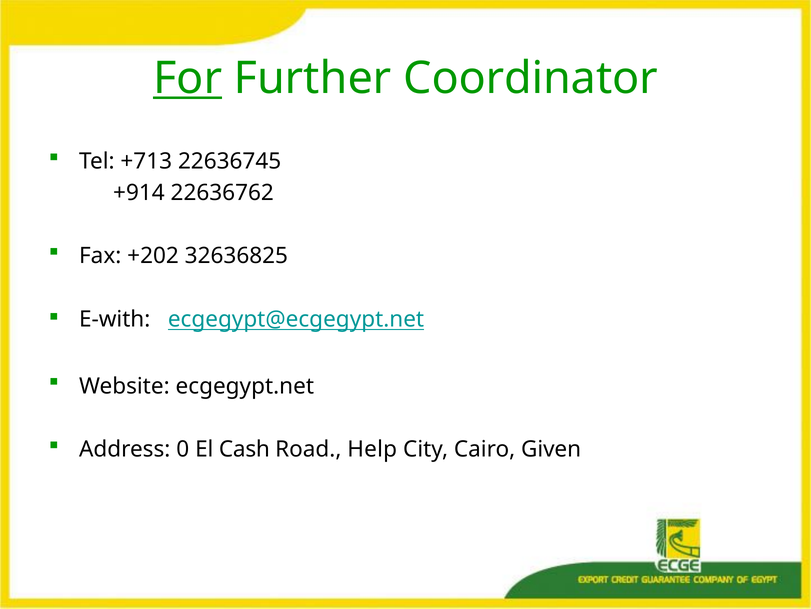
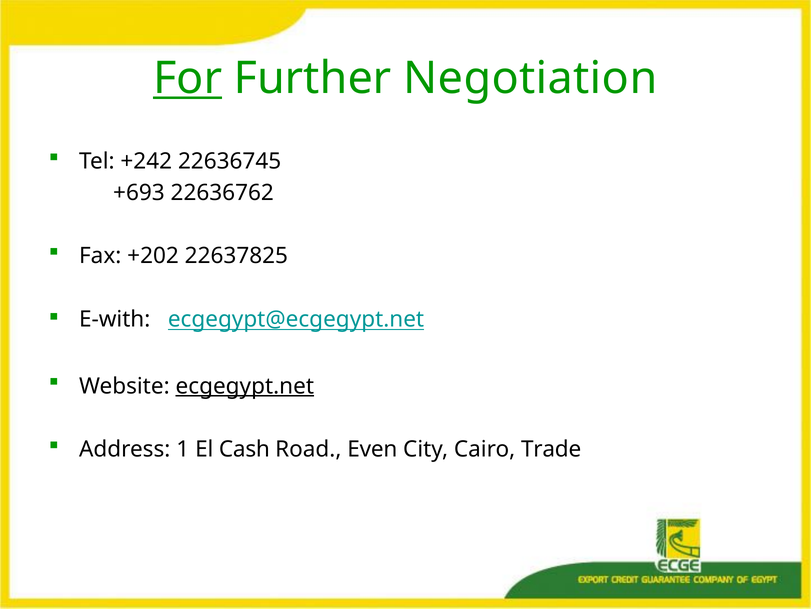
Coordinator: Coordinator -> Negotiation (530, 78)
+713: +713 -> +242 (146, 161)
+914: +914 -> +693 (139, 193)
32636825: 32636825 -> 22637825 (236, 256)
ecgegypt.net underline: none -> present (245, 386)
0: 0 -> 1 (183, 449)
Help: Help -> Even (372, 449)
Given: Given -> Trade (551, 449)
